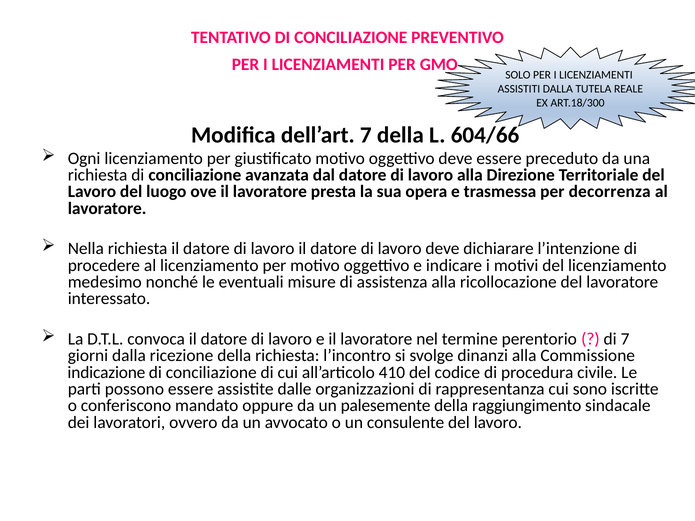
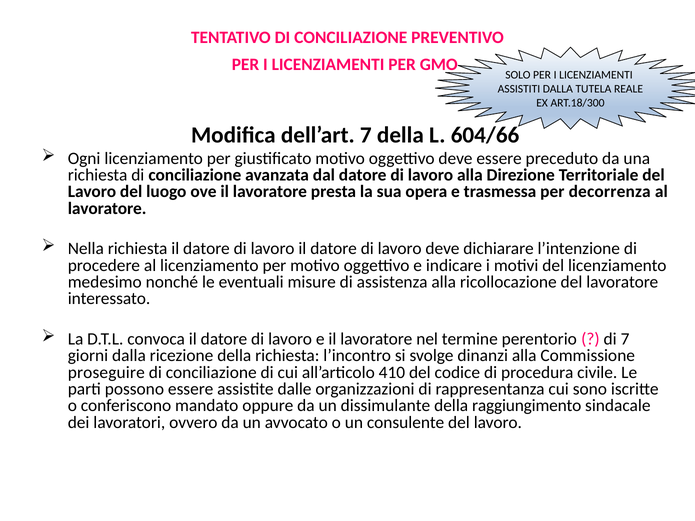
indicazione: indicazione -> proseguire (106, 373)
palesemente: palesemente -> dissimulante (385, 406)
